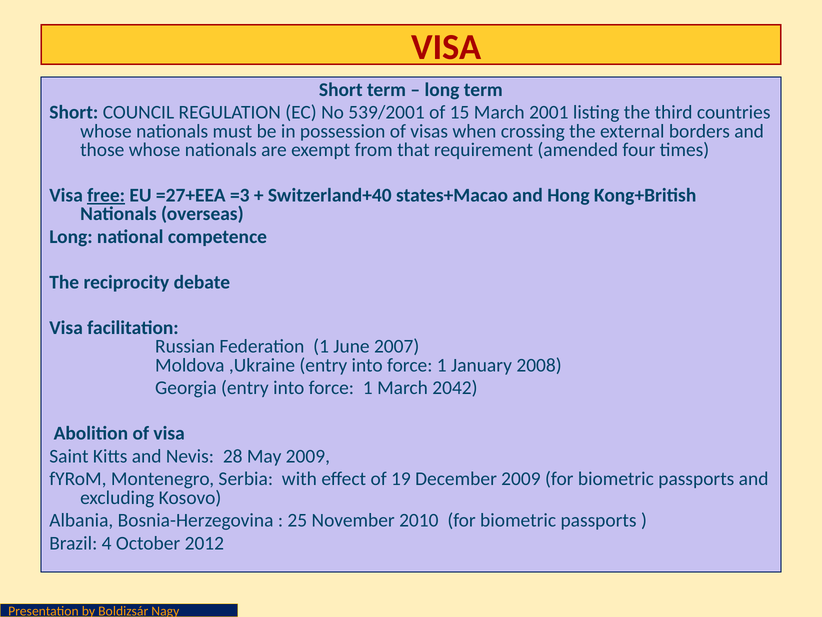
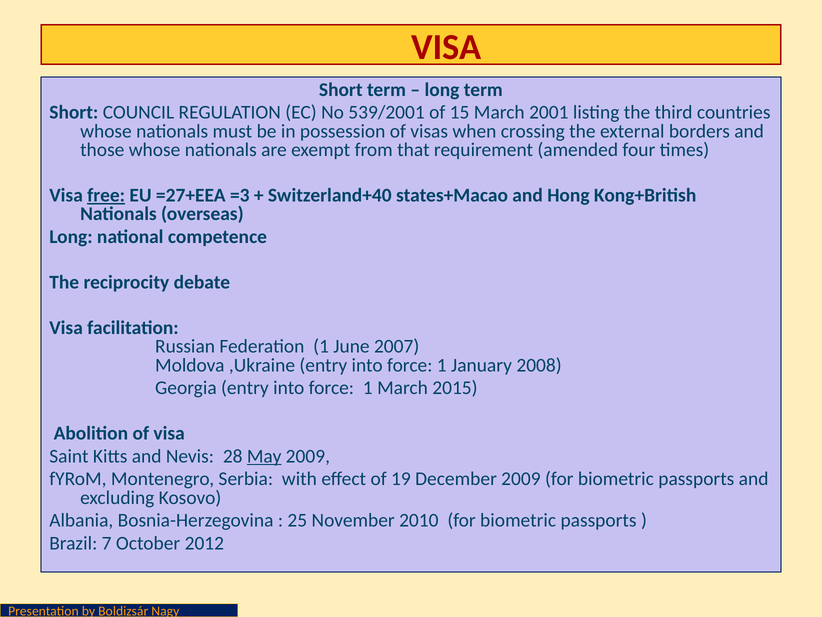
2042: 2042 -> 2015 (455, 388)
May underline: none -> present (264, 456)
4: 4 -> 7 (107, 543)
